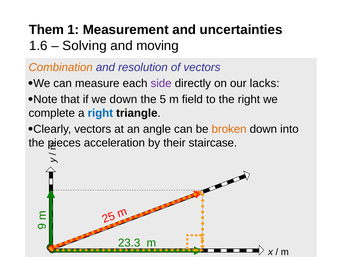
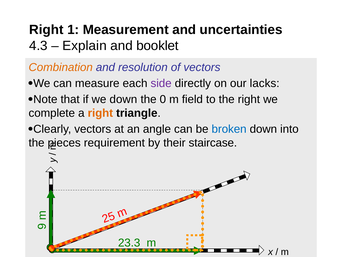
Them: Them -> Right (46, 30)
1.6: 1.6 -> 4.3 (38, 46)
Solving: Solving -> Explain (85, 46)
moving: moving -> booklet (158, 46)
the 5: 5 -> 0 (163, 99)
right colour: blue -> orange (100, 113)
broken colour: orange -> blue (229, 129)
acceleration: acceleration -> requirement (114, 143)
